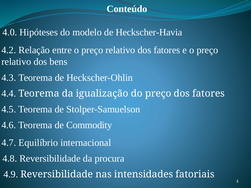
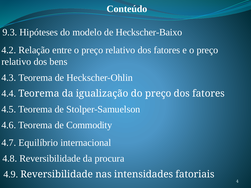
4.0: 4.0 -> 9.3 (10, 32)
Heckscher-Havia: Heckscher-Havia -> Heckscher-Baixo (149, 32)
